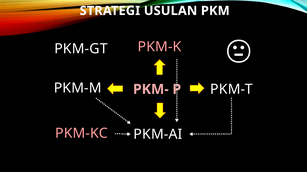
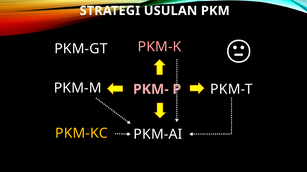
PKM-KC colour: pink -> yellow (81, 134)
